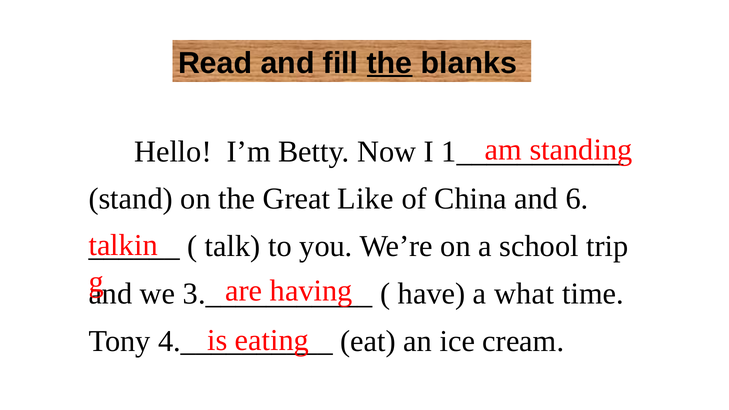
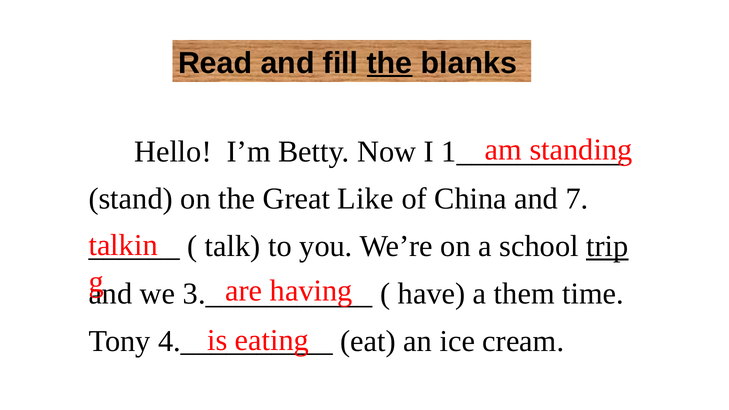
6: 6 -> 7 (577, 199)
trip underline: none -> present (607, 246)
what: what -> them (524, 294)
